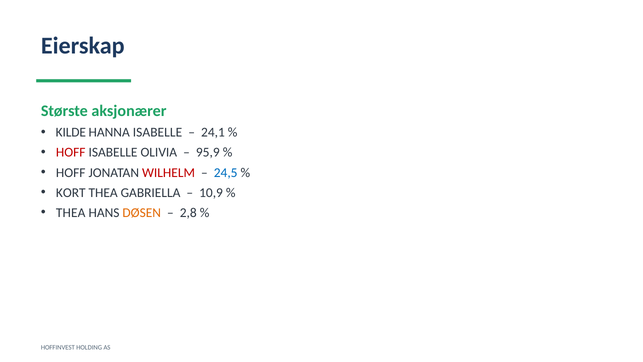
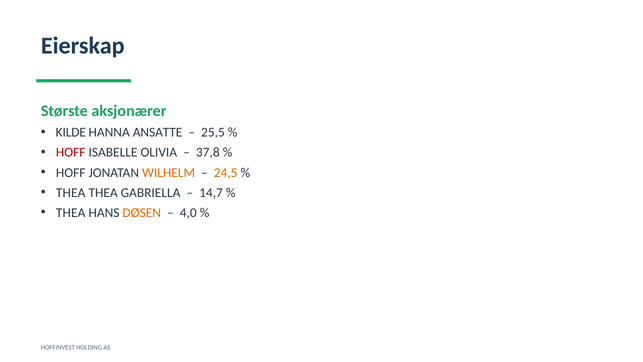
HANNA ISABELLE: ISABELLE -> ANSATTE (158, 132)
24,1: 24,1 -> 25,5 (213, 132)
95,9: 95,9 -> 37,8 (208, 152)
WILHELM colour: red -> orange (169, 172)
24,5 colour: blue -> orange (226, 172)
KORT: KORT -> THEA (71, 193)
10,9: 10,9 -> 14,7 (211, 193)
2,8: 2,8 -> 4,0 (188, 213)
